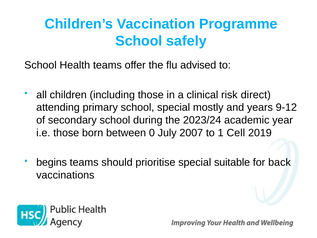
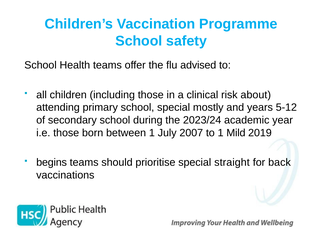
safely: safely -> safety (187, 41)
direct: direct -> about (256, 95)
9-12: 9-12 -> 5-12 (286, 107)
between 0: 0 -> 1 (152, 133)
Cell: Cell -> Mild (236, 133)
suitable: suitable -> straight (232, 162)
